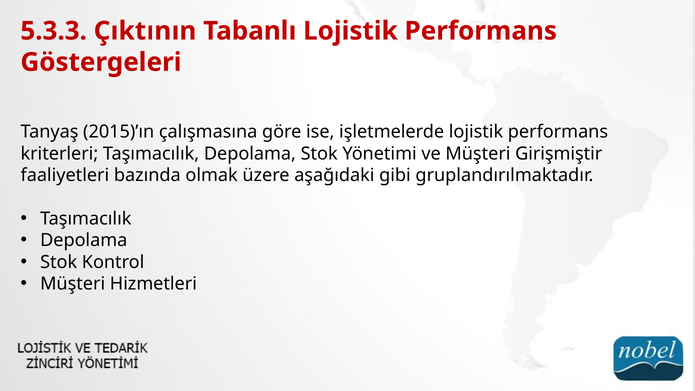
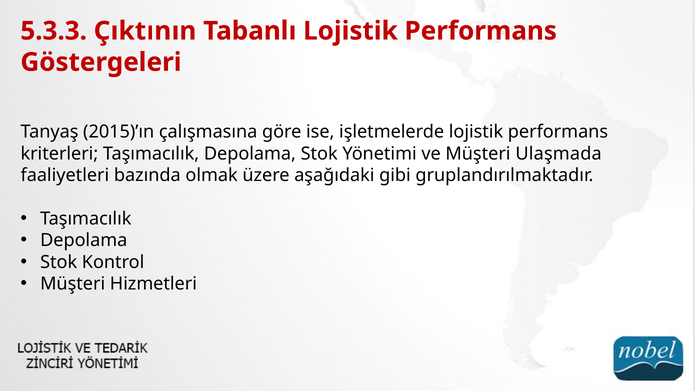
Girişmiştir: Girişmiştir -> Ulaşmada (559, 154)
